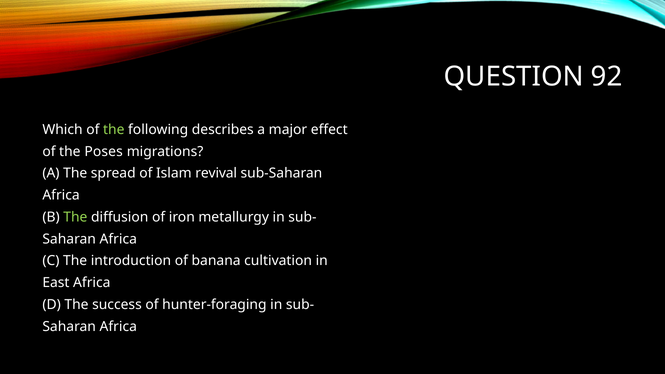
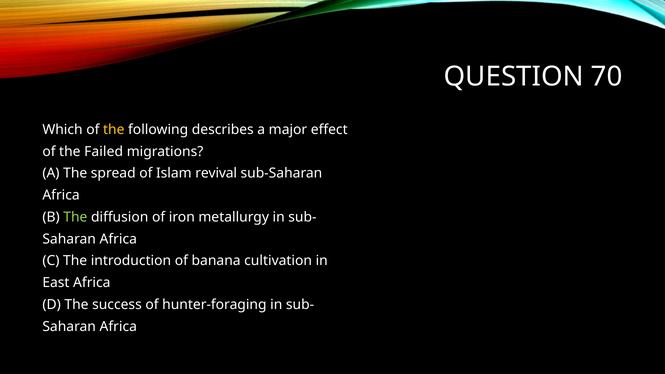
92: 92 -> 70 (607, 77)
the colour: light green -> yellow (114, 130)
Poses: Poses -> Failed (104, 151)
